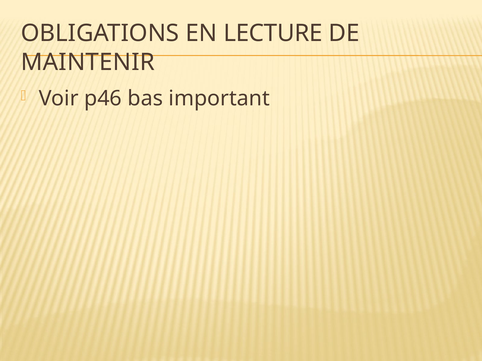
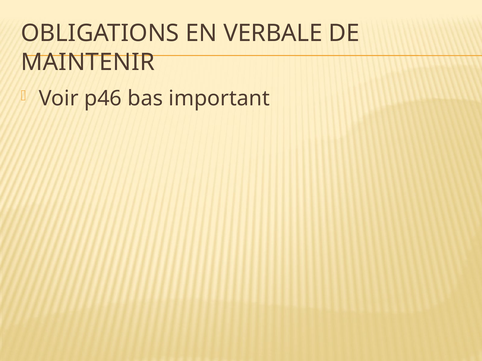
LECTURE: LECTURE -> VERBALE (273, 33)
